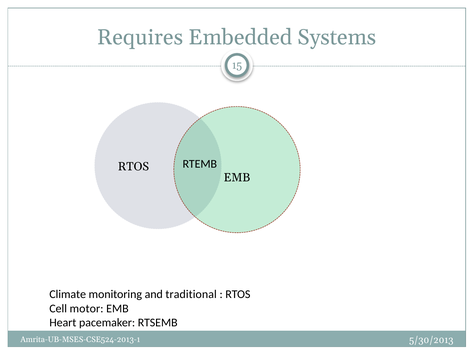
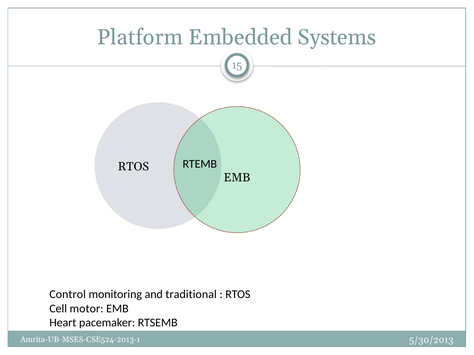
Requires: Requires -> Platform (140, 37)
Climate: Climate -> Control (68, 295)
